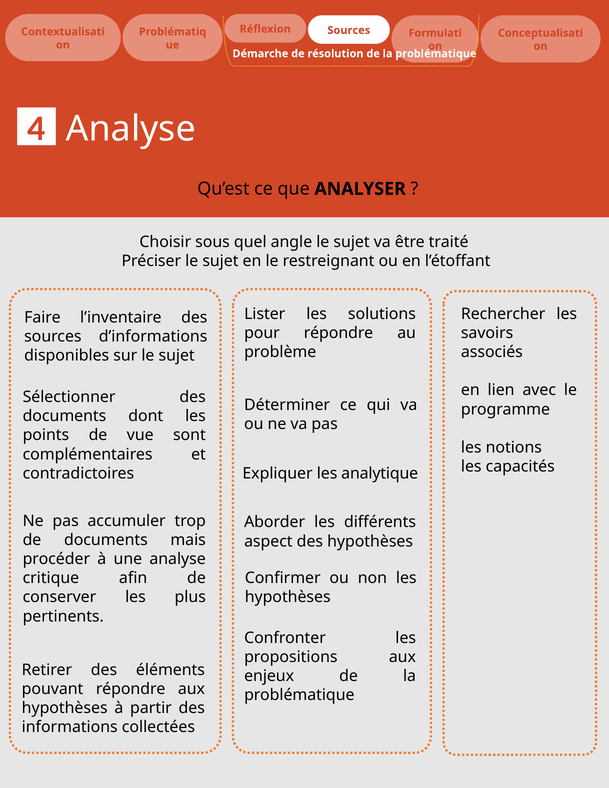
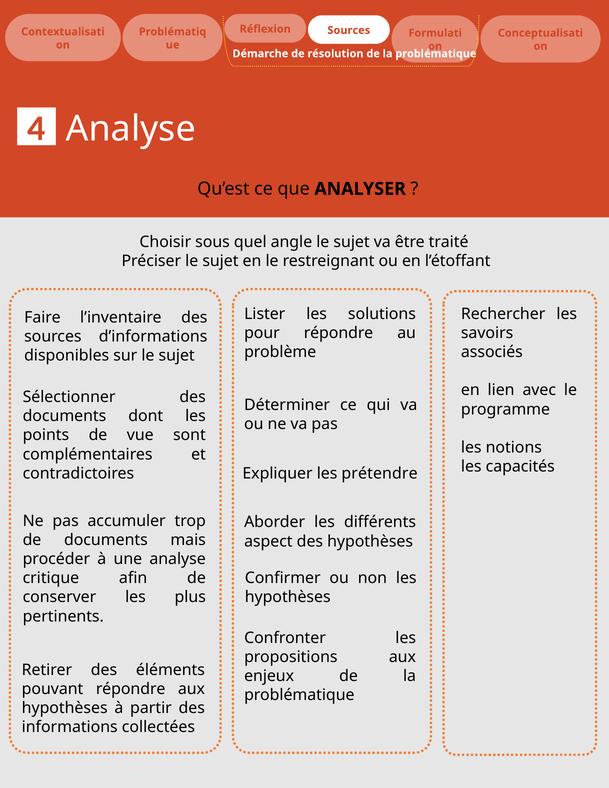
analytique: analytique -> prétendre (380, 473)
